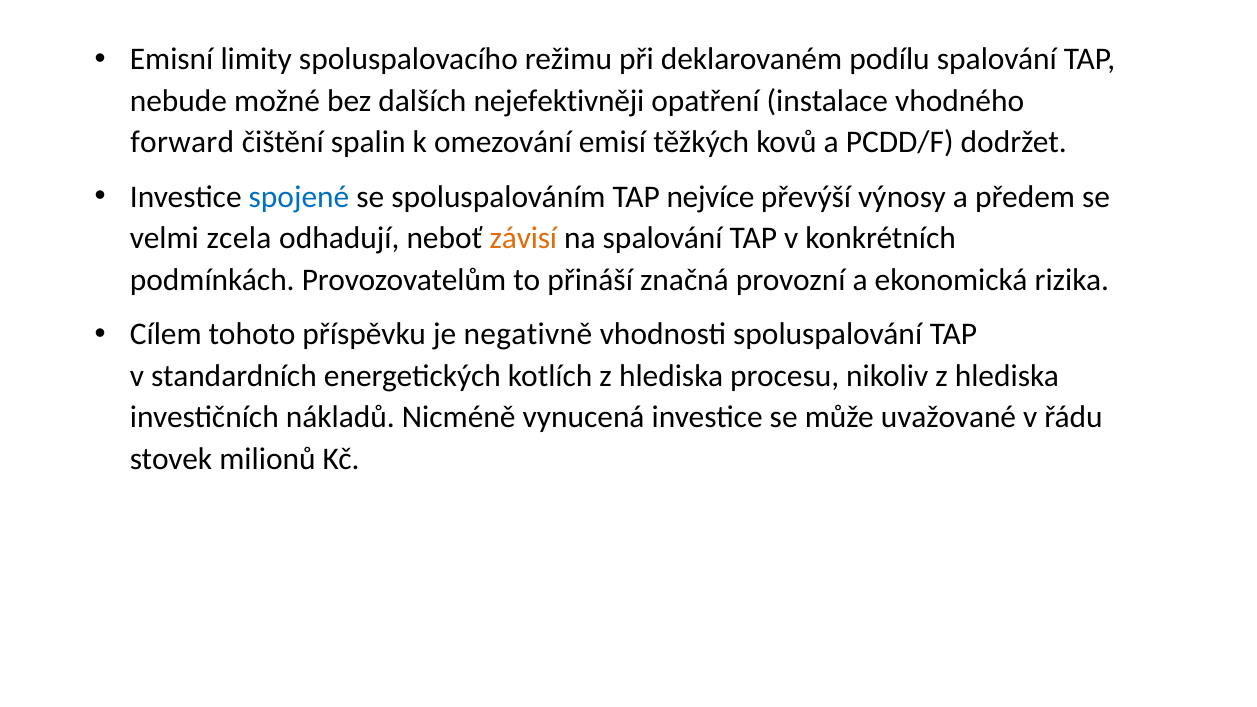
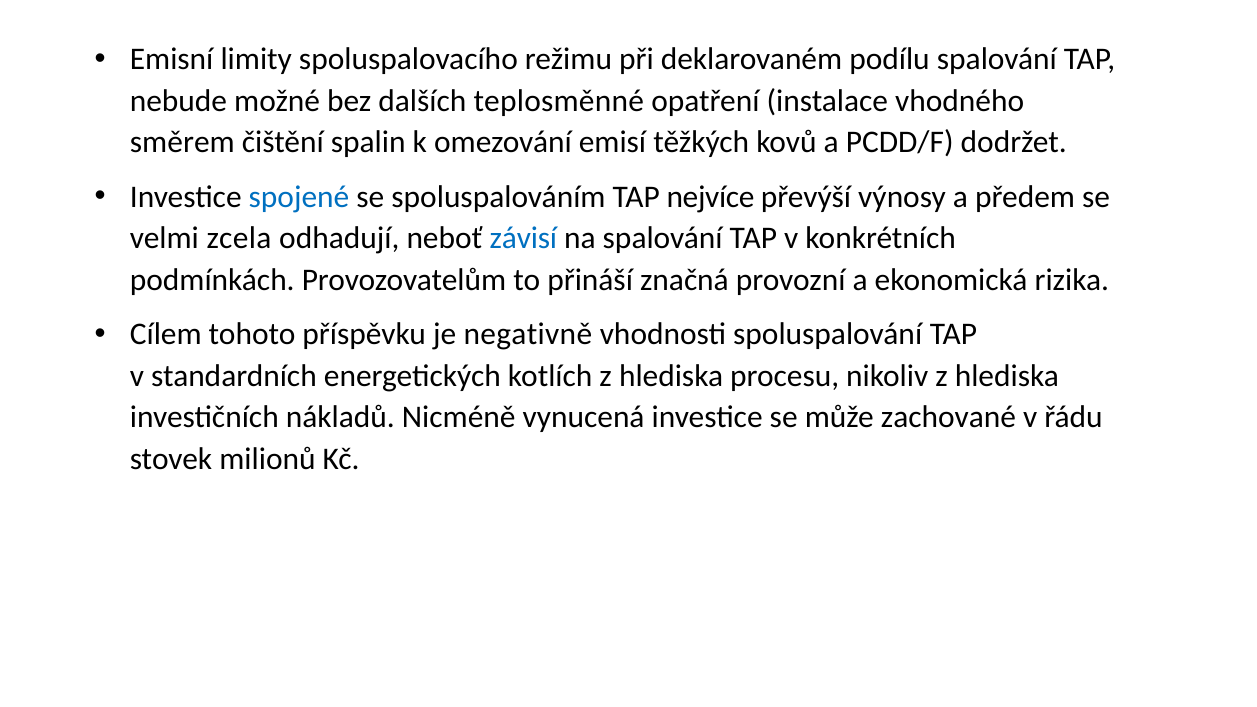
nejefektivněji: nejefektivněji -> teplosměnné (559, 101)
forward: forward -> směrem (182, 143)
závisí colour: orange -> blue (523, 239)
uvažované: uvažované -> zachované (948, 417)
